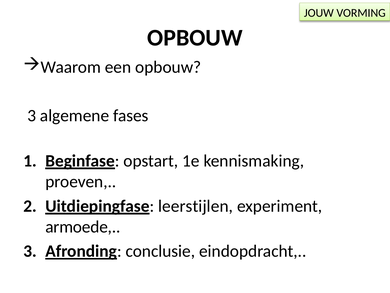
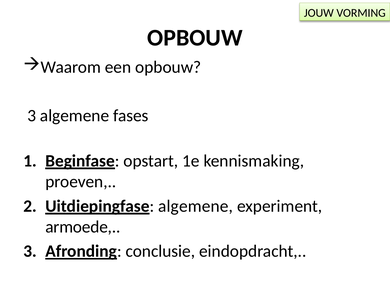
Uitdiepingfase leerstijlen: leerstijlen -> algemene (196, 206)
